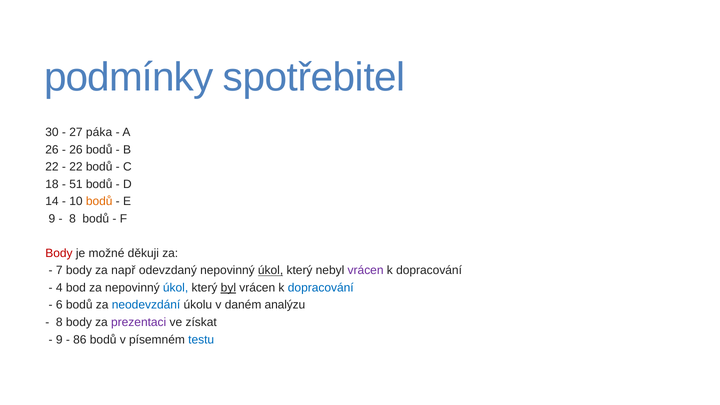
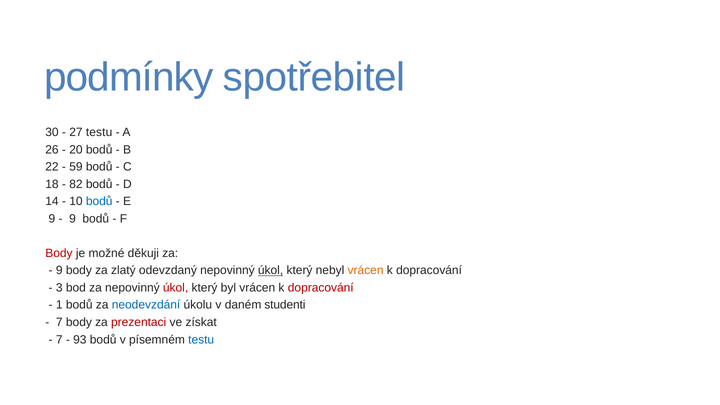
27 páka: páka -> testu (99, 132)
26: 26 -> 20 (76, 150)
22: 22 -> 59 (76, 167)
51: 51 -> 82 (76, 184)
bodů colour: orange -> blue (99, 201)
8: 8 -> 9 (73, 219)
7: 7 -> 9 (59, 271)
např: např -> zlatý (123, 271)
vrácen colour: purple -> orange (366, 271)
4: 4 -> 3 (59, 288)
úkol colour: blue -> red (176, 288)
byl underline: present -> none (228, 288)
dopracování colour: blue -> red (321, 288)
6: 6 -> 1 (59, 305)
analýzu: analýzu -> studenti (285, 305)
8: 8 -> 7 (59, 322)
prezentaci colour: purple -> red (139, 322)
9: 9 -> 7 (59, 340)
86: 86 -> 93 (80, 340)
